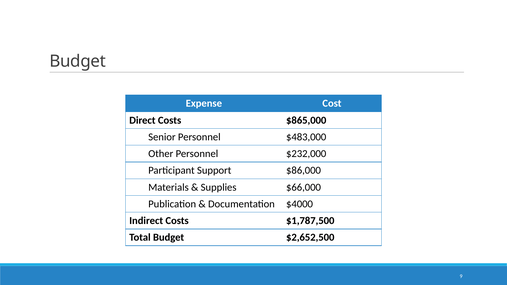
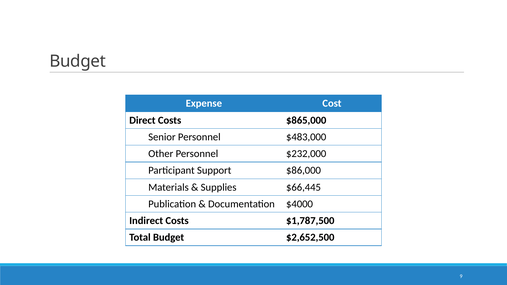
$66,000: $66,000 -> $66,445 (303, 187)
